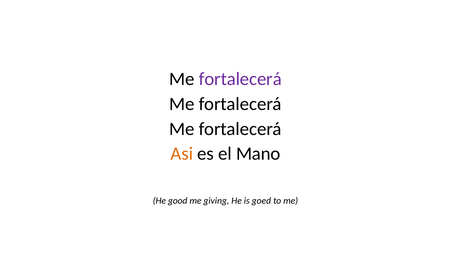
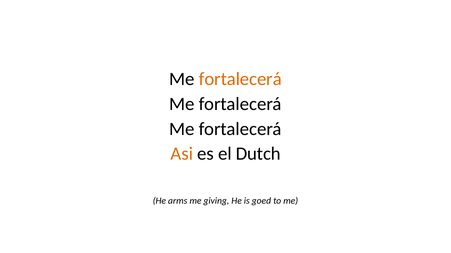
fortalecerá colour: purple -> orange (240, 79)
Mano: Mano -> Dutch (258, 154)
good: good -> arms (178, 201)
